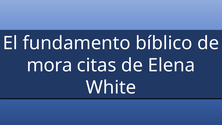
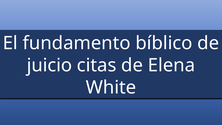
mora: mora -> juicio (49, 65)
